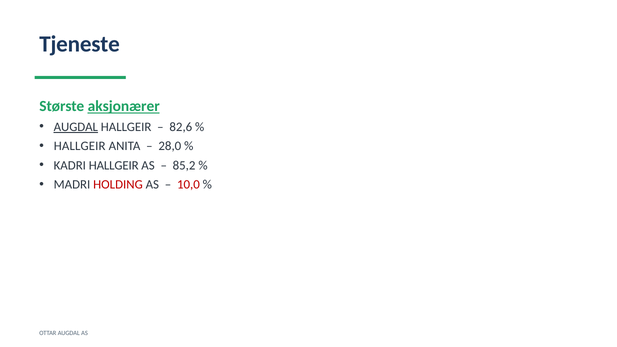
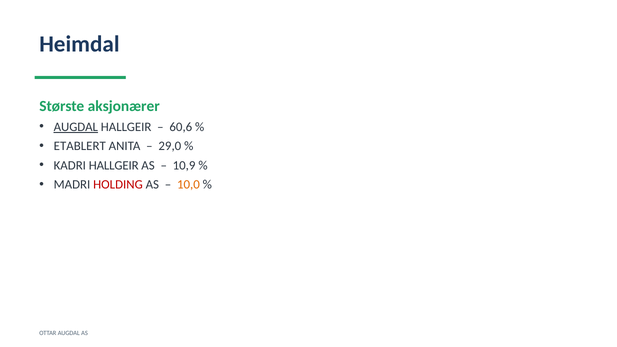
Tjeneste: Tjeneste -> Heimdal (79, 44)
aksjonærer underline: present -> none (124, 106)
82,6: 82,6 -> 60,6 (181, 127)
HALLGEIR: HALLGEIR -> ETABLERT (80, 146)
28,0: 28,0 -> 29,0 (170, 146)
85,2: 85,2 -> 10,9 (184, 165)
10,0 colour: red -> orange (188, 185)
